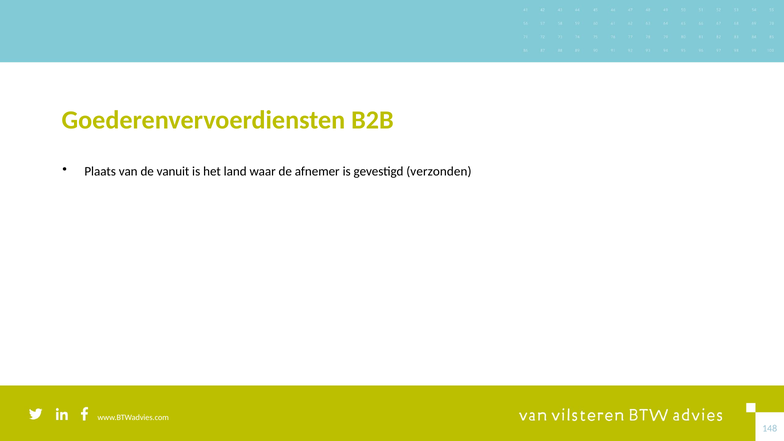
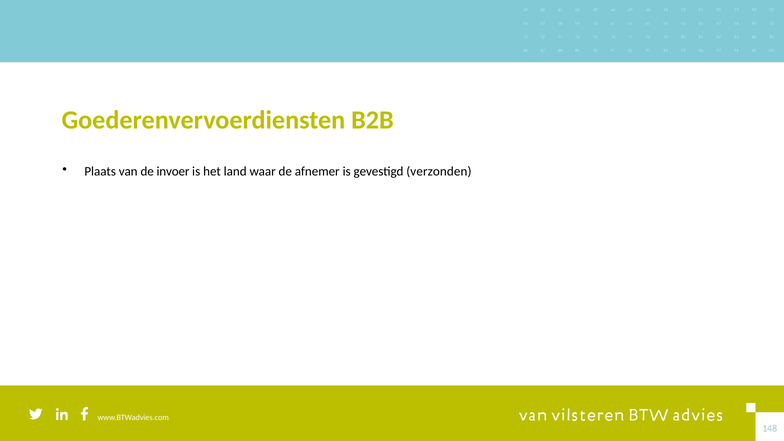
vanuit: vanuit -> invoer (173, 171)
